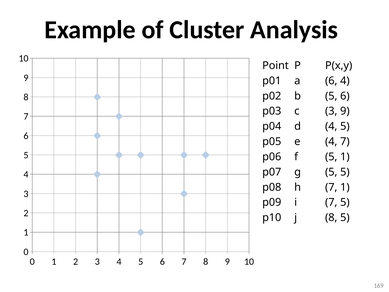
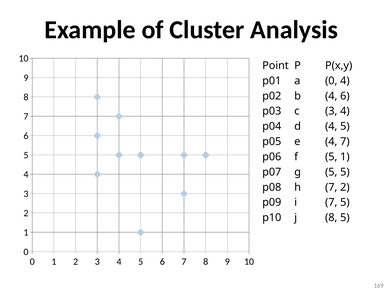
a 6: 6 -> 0 (331, 81)
b 5: 5 -> 4 (331, 96)
c 3 9: 9 -> 4 (345, 111)
7 1: 1 -> 2 (345, 187)
